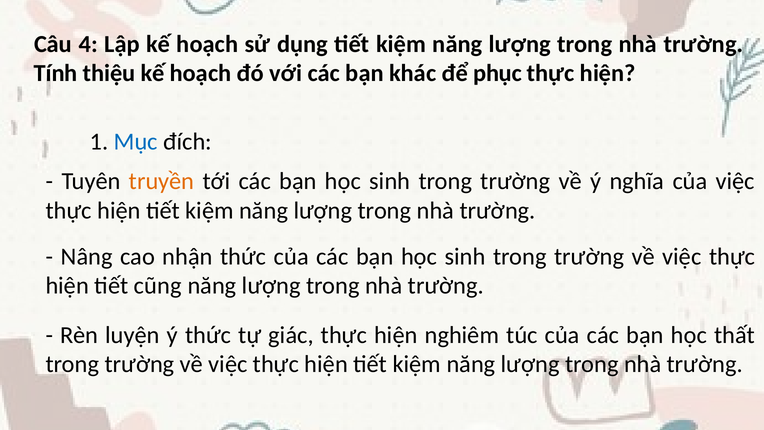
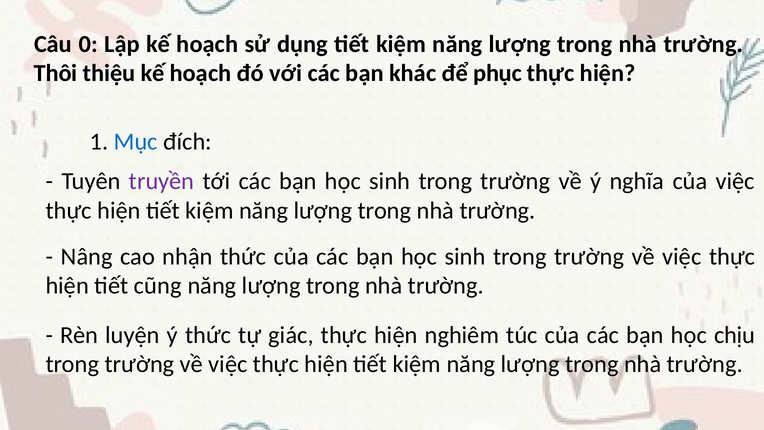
4: 4 -> 0 (88, 44)
Tính: Tính -> Thôi (56, 73)
truyền colour: orange -> purple (162, 181)
thất: thất -> chịu (735, 335)
